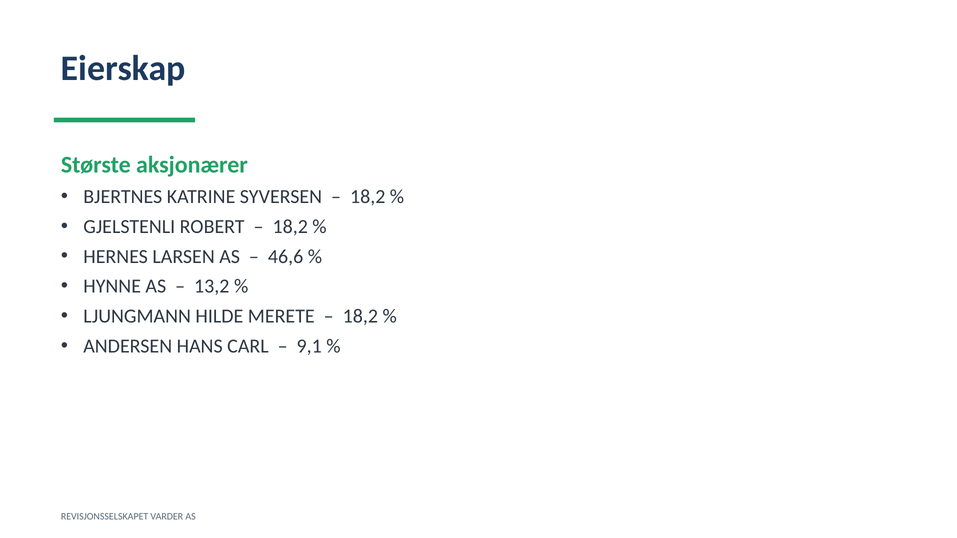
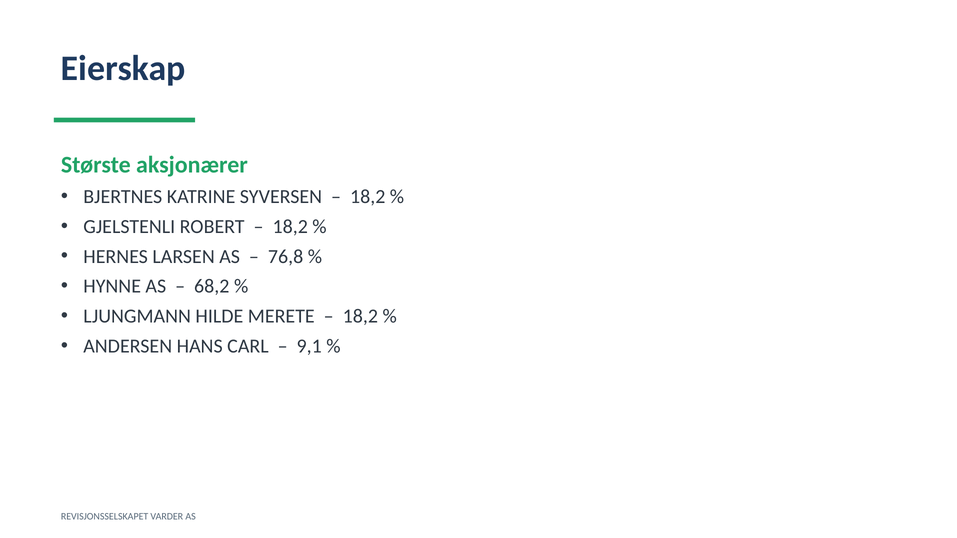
46,6: 46,6 -> 76,8 (286, 257)
13,2: 13,2 -> 68,2 (212, 287)
